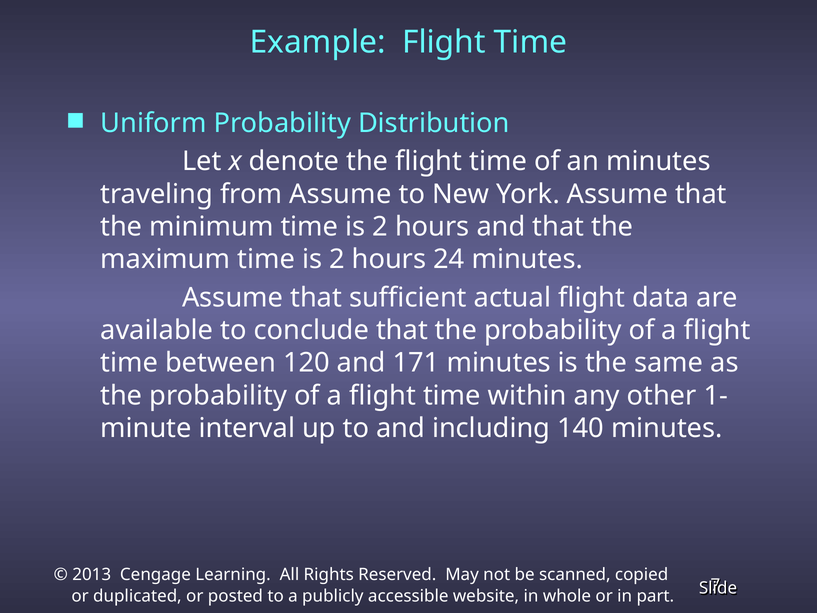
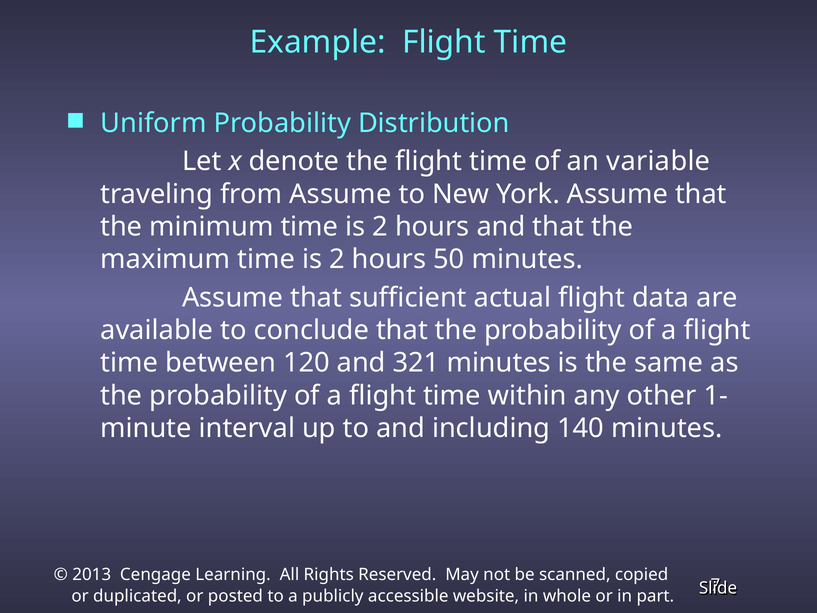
an minutes: minutes -> variable (658, 161)
24: 24 -> 50 (449, 259)
171: 171 -> 321 (416, 363)
